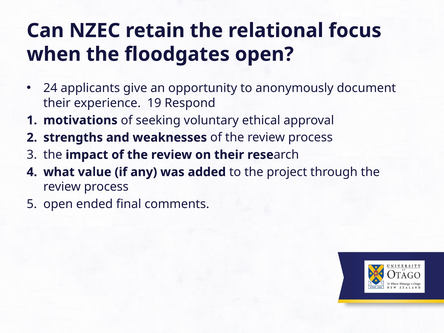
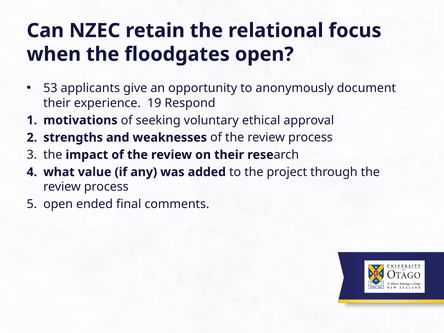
24: 24 -> 53 (50, 88)
